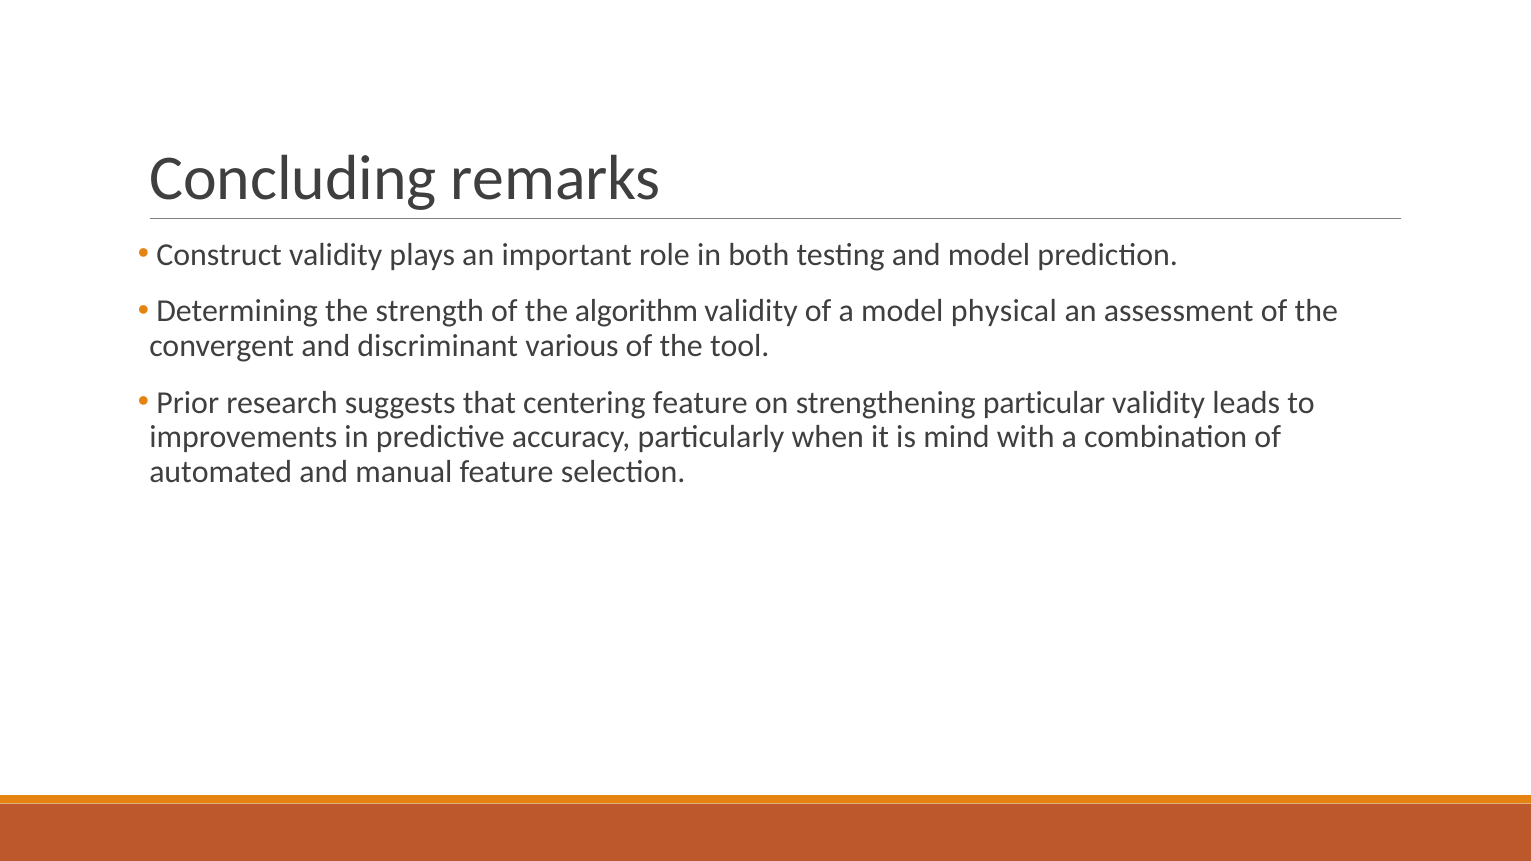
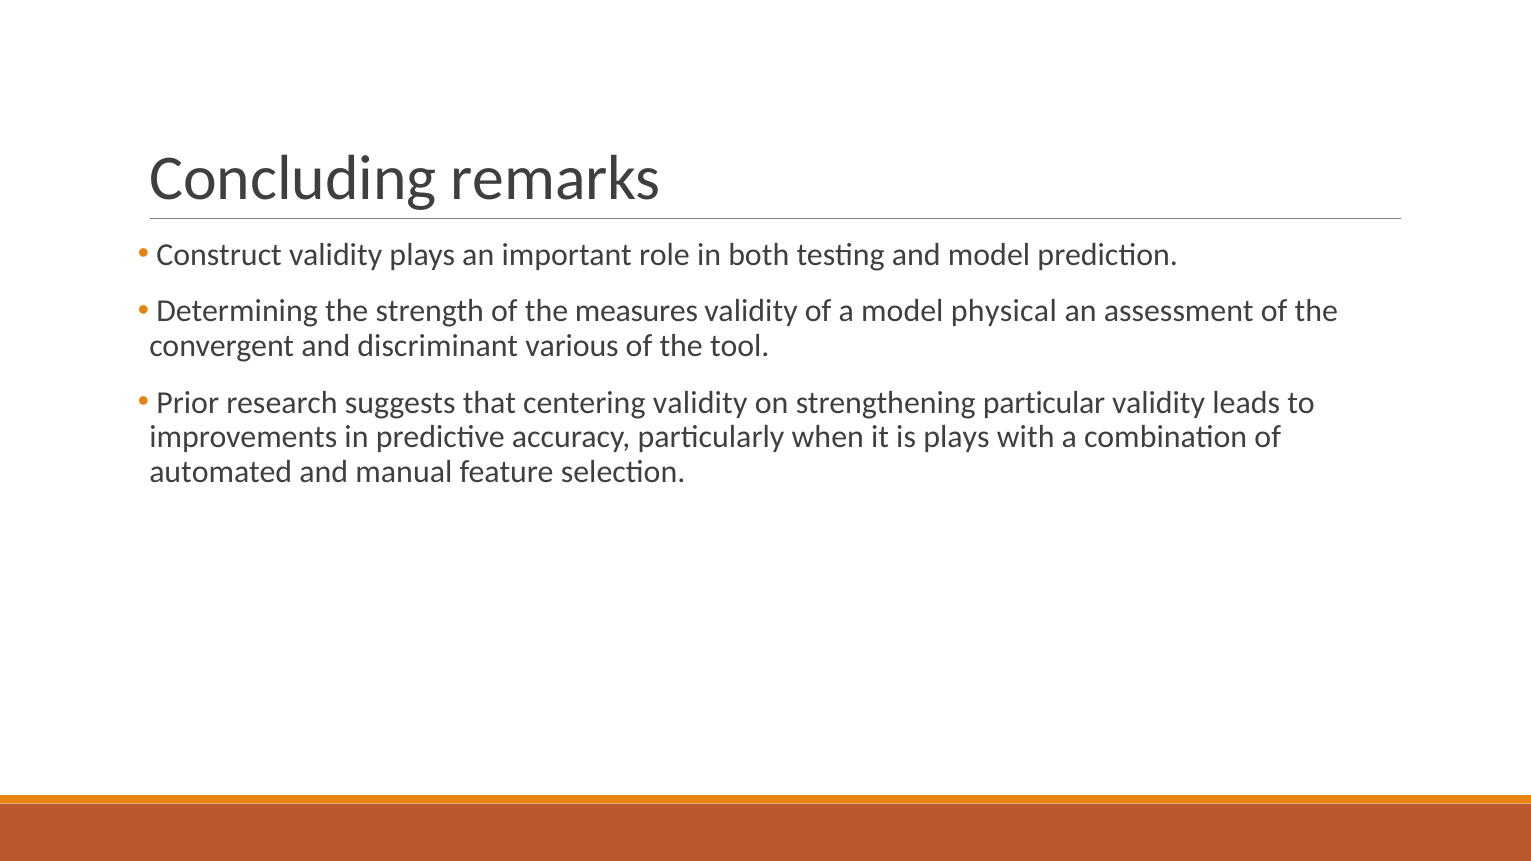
algorithm: algorithm -> measures (636, 311)
centering feature: feature -> validity (700, 403)
is mind: mind -> plays (957, 437)
